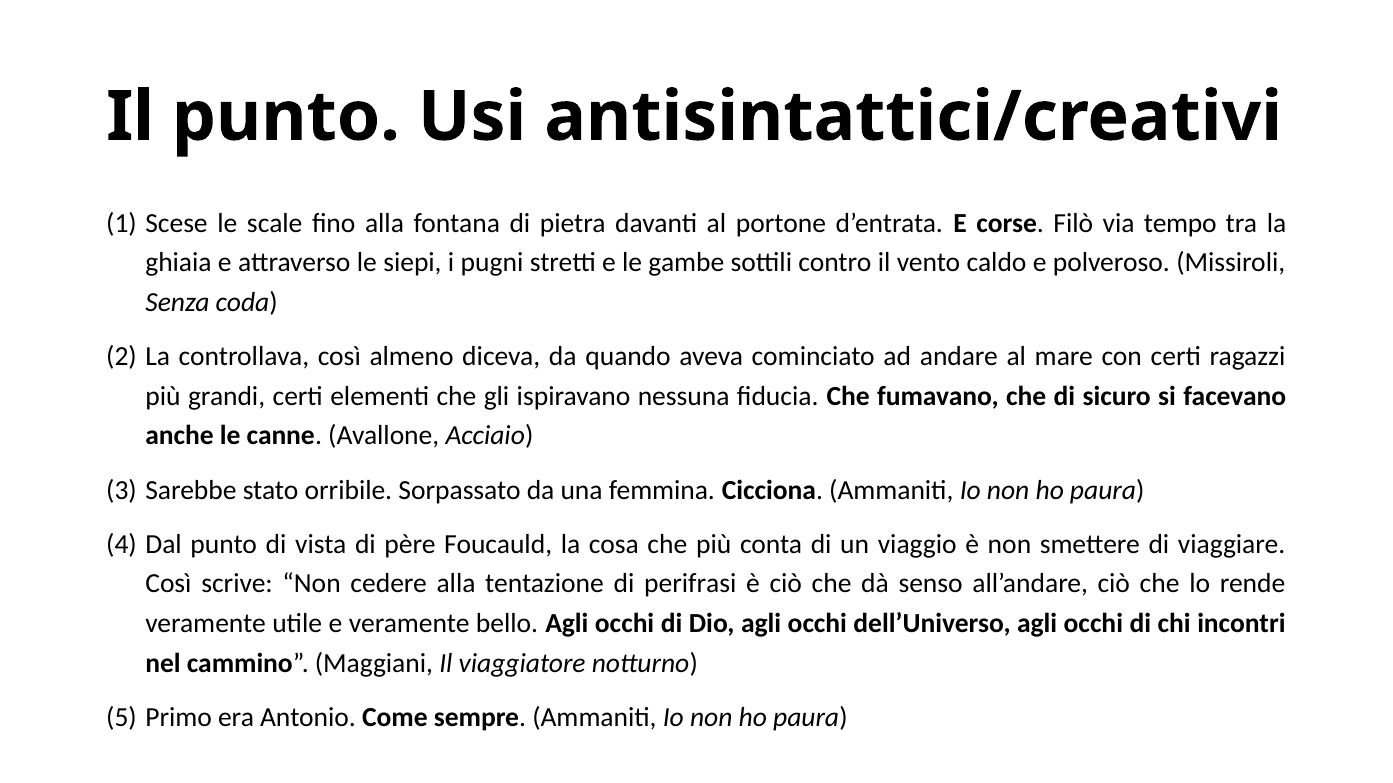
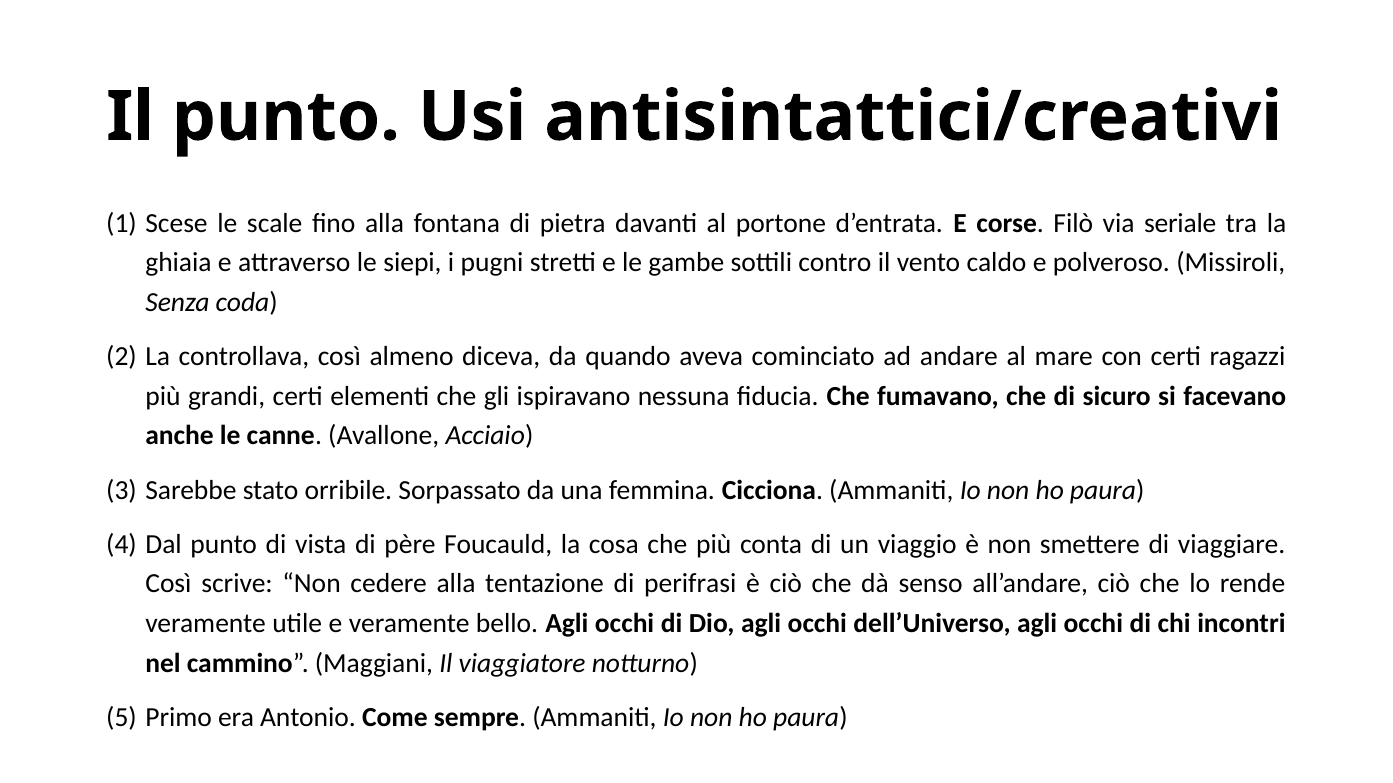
tempo: tempo -> seriale (1180, 223)
